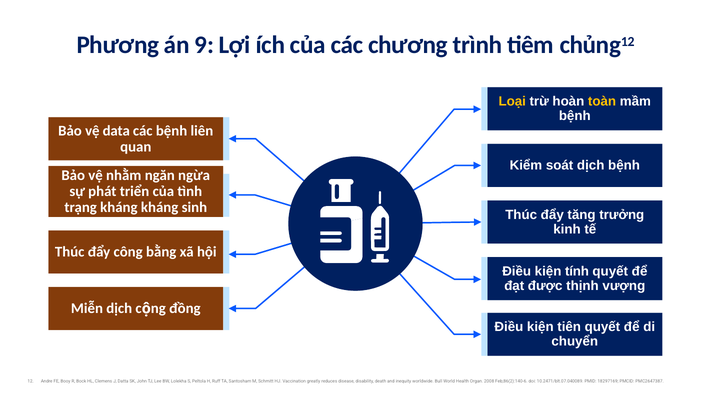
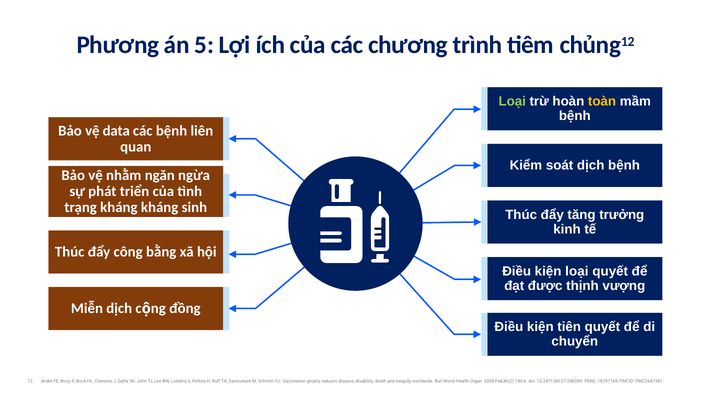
9: 9 -> 5 (204, 45)
Loại colour: yellow -> light green (512, 101)
kiện tính: tính -> loại (577, 271)
